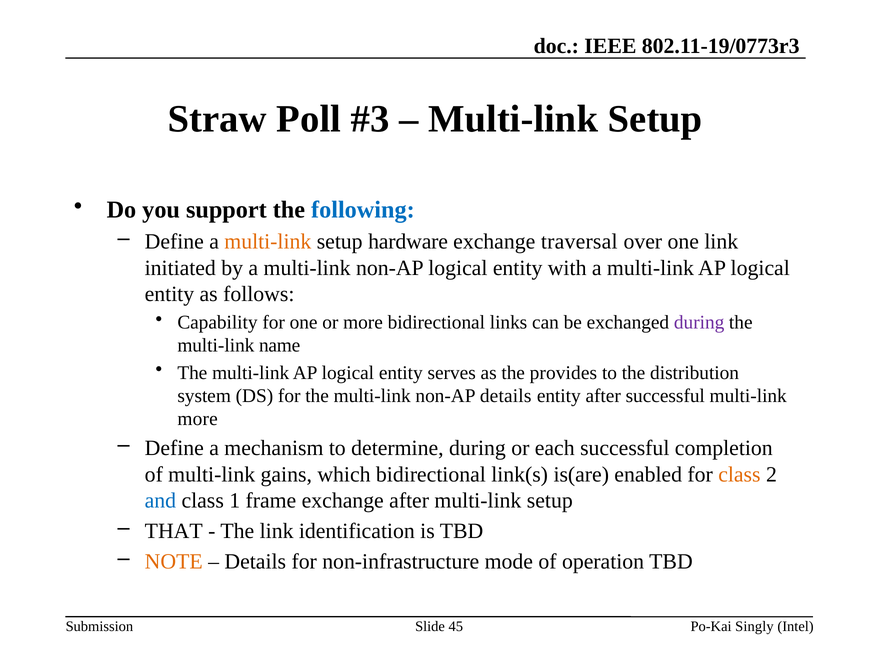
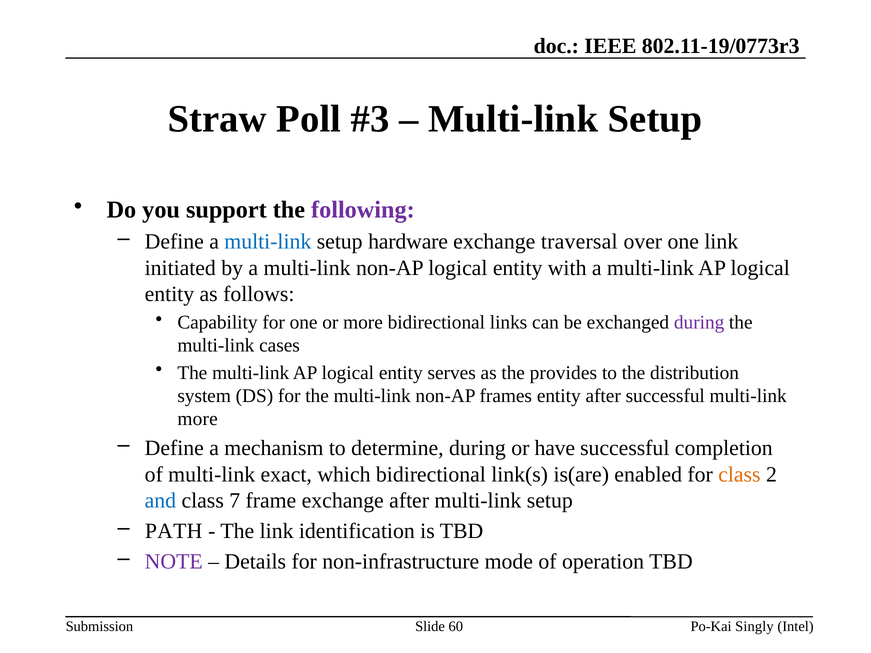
following colour: blue -> purple (363, 210)
multi-link colour: orange -> blue (268, 242)
name: name -> cases (280, 346)
non-AP details: details -> frames (506, 396)
each: each -> have (555, 448)
gains: gains -> exact (286, 475)
1: 1 -> 7 (235, 501)
THAT: THAT -> PATH (174, 531)
NOTE colour: orange -> purple (174, 562)
45: 45 -> 60 (456, 627)
